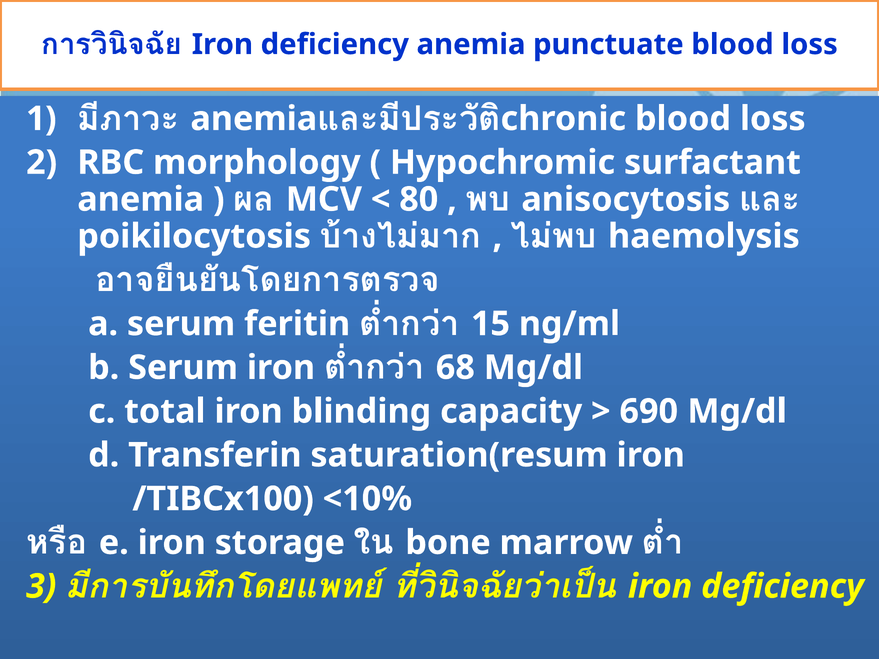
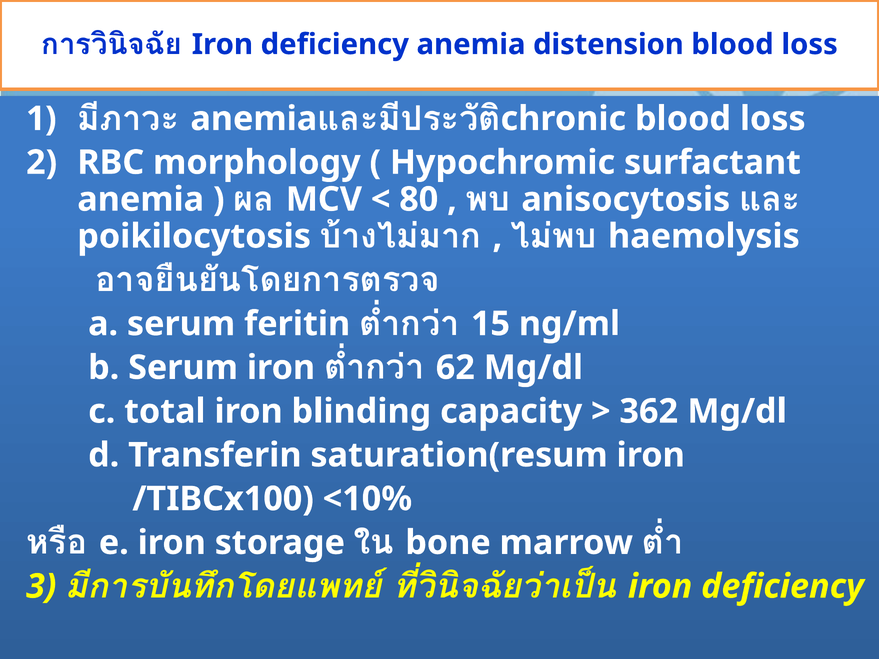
punctuate: punctuate -> distension (608, 44)
68: 68 -> 62 (455, 368)
690: 690 -> 362 (649, 412)
